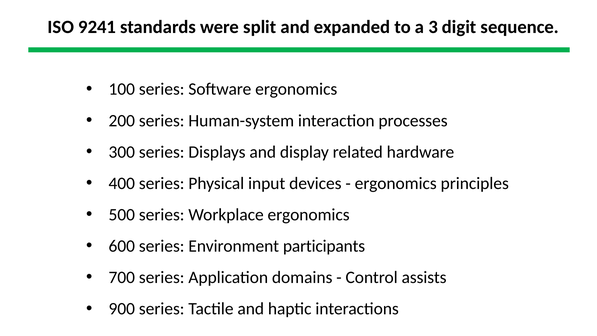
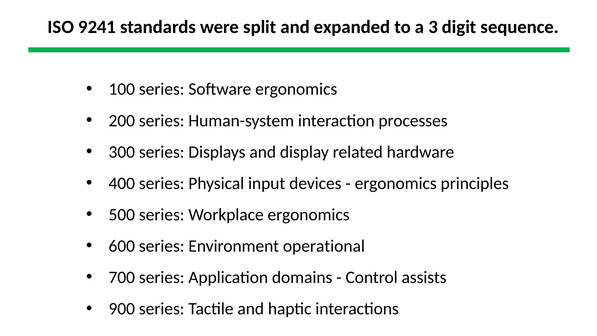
participants: participants -> operational (324, 246)
